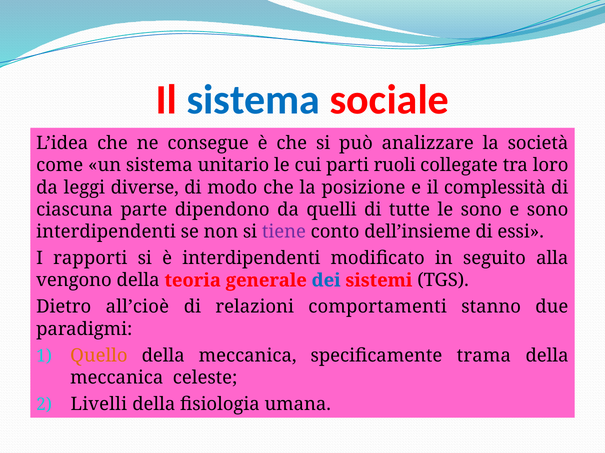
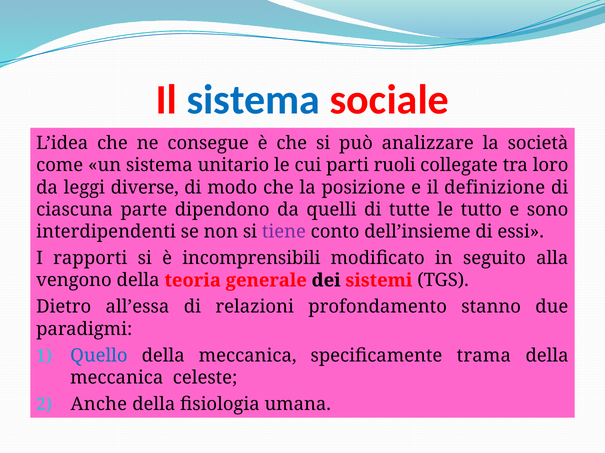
complessità: complessità -> definizione (495, 188)
le sono: sono -> tutto (481, 210)
è interdipendenti: interdipendenti -> incomprensibili (251, 259)
dei colour: blue -> black (326, 281)
all’cioè: all’cioè -> all’essa (137, 307)
comportamenti: comportamenti -> profondamento (378, 307)
Quello colour: orange -> blue (99, 356)
Livelli: Livelli -> Anche (99, 405)
